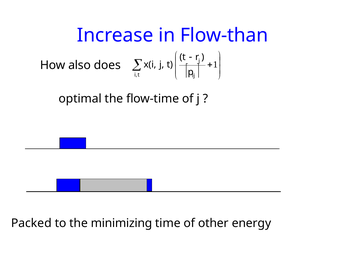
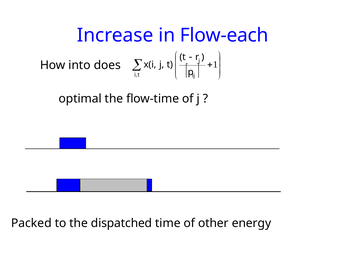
Flow-than: Flow-than -> Flow-each (224, 35)
also: also -> into (80, 65)
minimizing: minimizing -> dispatched (122, 223)
